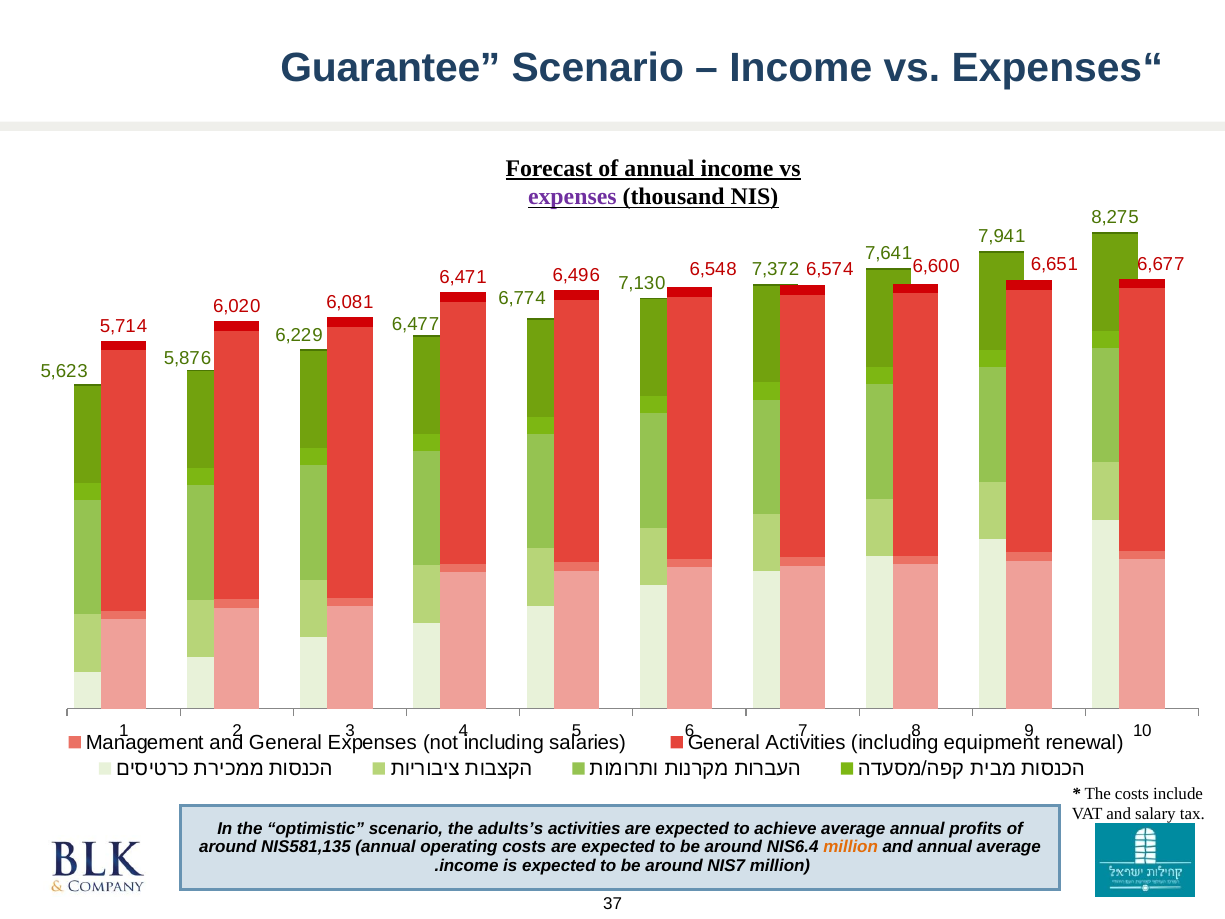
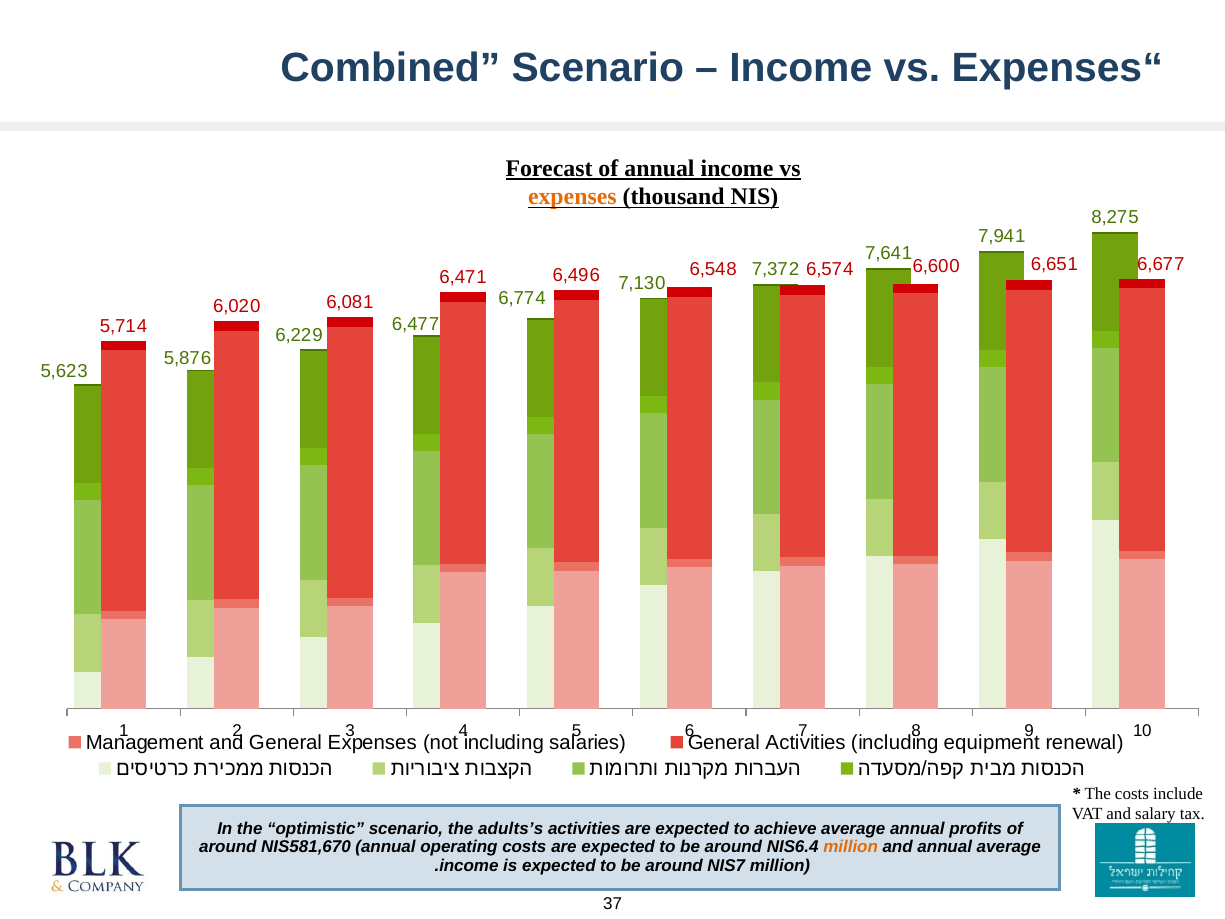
Guarantee: Guarantee -> Combined (390, 68)
expenses colour: purple -> orange (572, 197)
NIS581,135: NIS581,135 -> NIS581,670 (306, 847)
